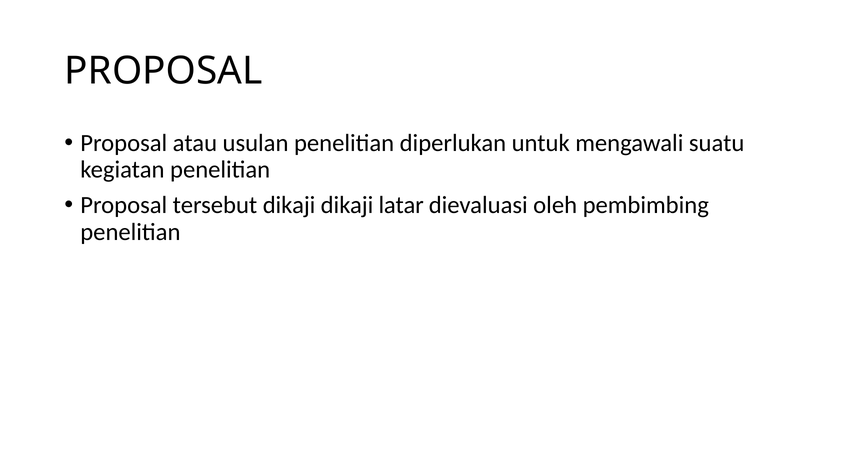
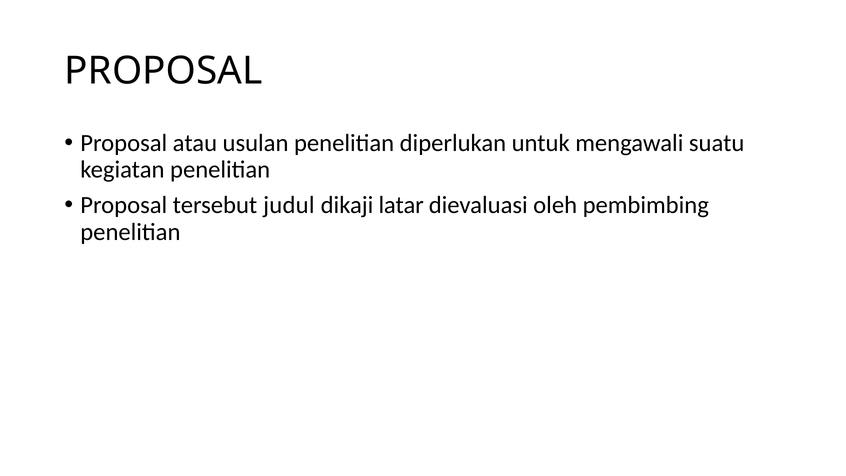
tersebut dikaji: dikaji -> judul (289, 205)
